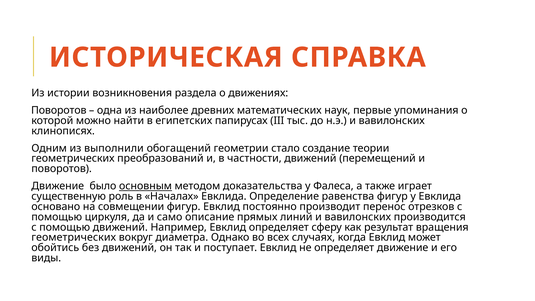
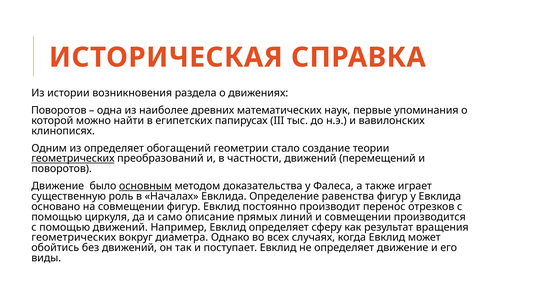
из выполнили: выполнили -> определяет (114, 148)
геометрических underline: none -> present (73, 158)
линий и вавилонских: вавилонских -> совмещении (358, 217)
